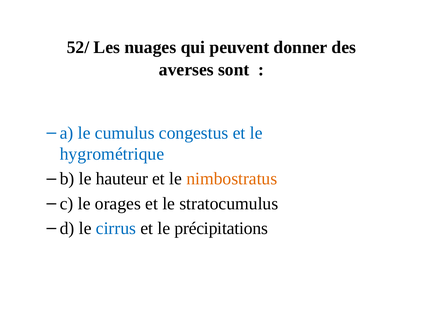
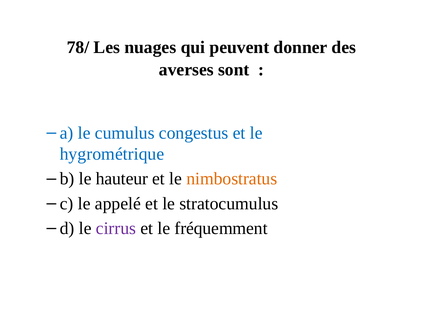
52/: 52/ -> 78/ (78, 47)
orages: orages -> appelé (118, 203)
cirrus colour: blue -> purple (116, 228)
précipitations: précipitations -> fréquemment (221, 228)
